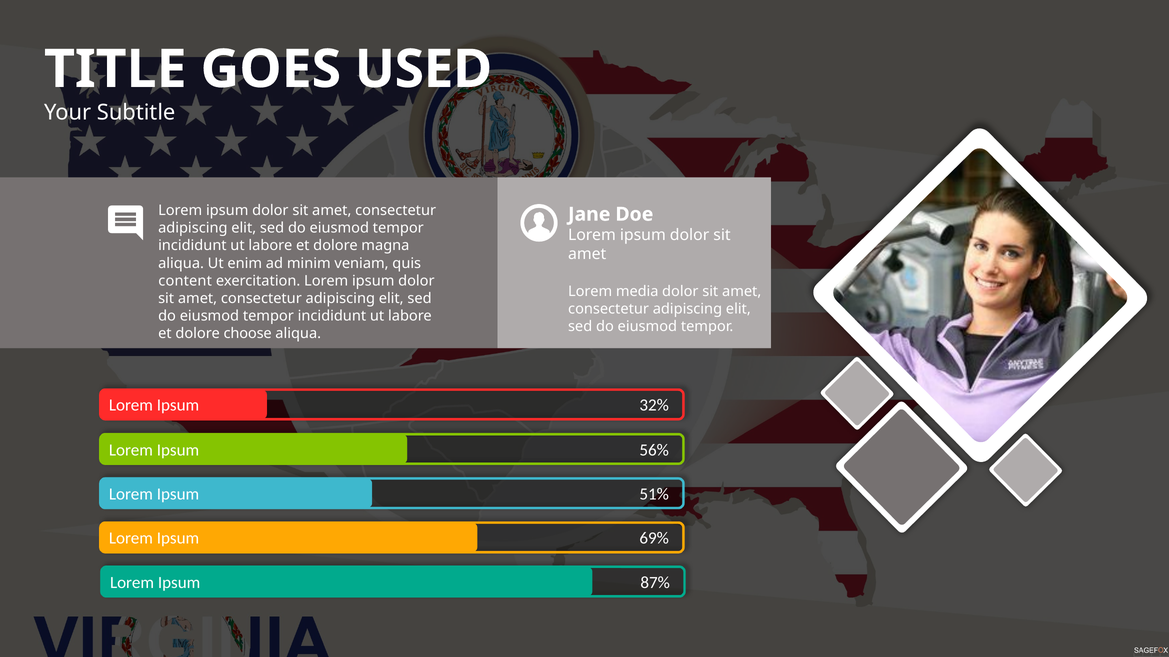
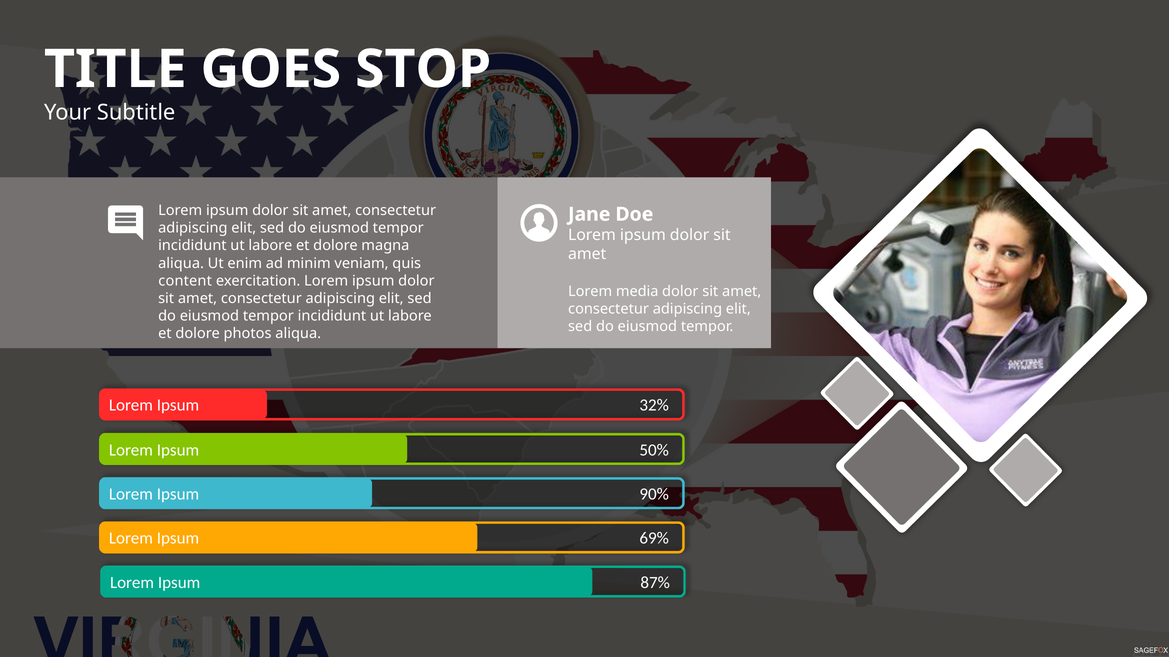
USED: USED -> STOP (423, 69)
choose: choose -> photos (248, 334)
56%: 56% -> 50% (654, 450)
51%: 51% -> 90% (654, 495)
